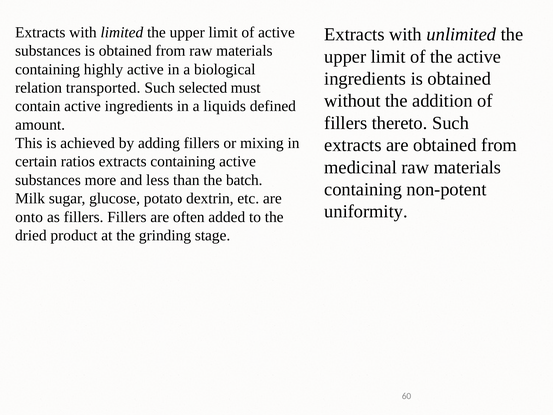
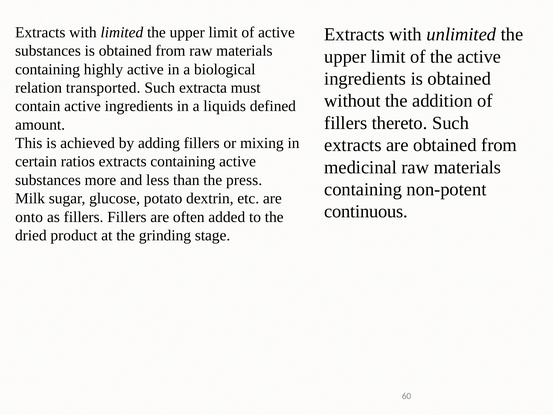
selected: selected -> extracta (203, 88)
batch: batch -> press (244, 180)
uniformity: uniformity -> continuous (366, 211)
